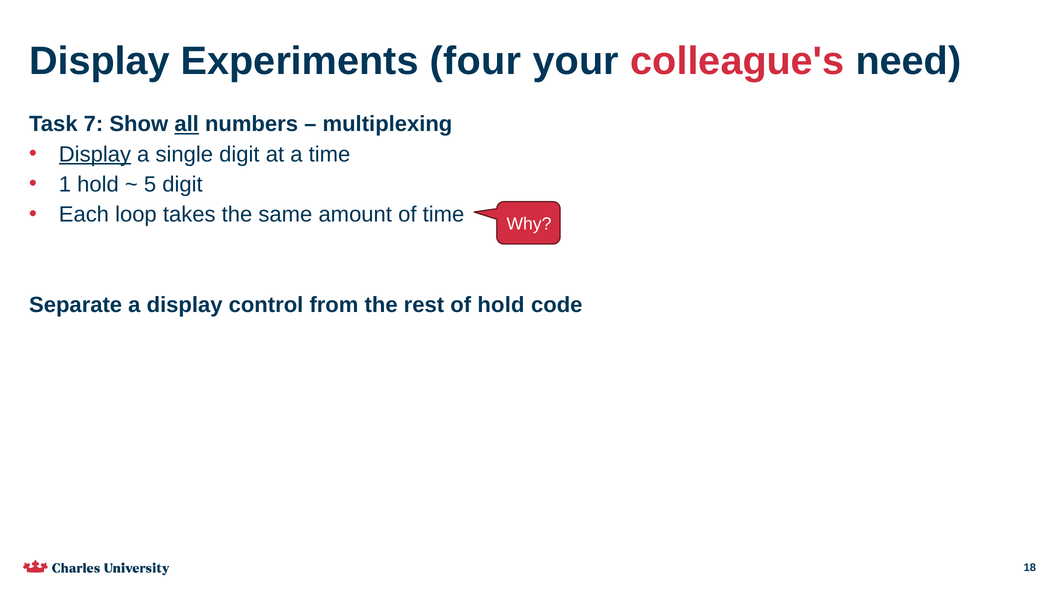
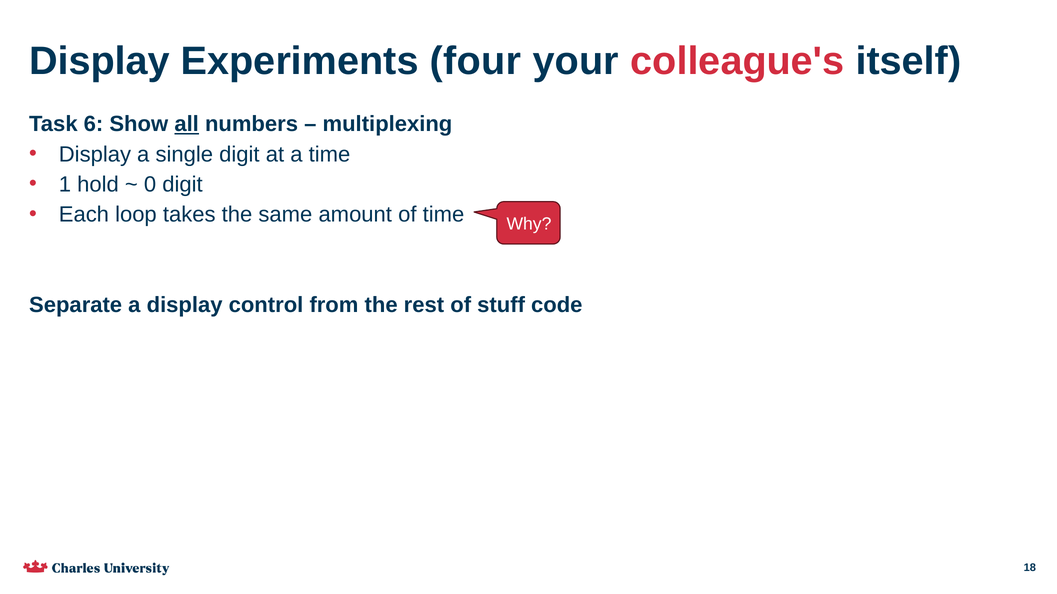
need: need -> itself (908, 61)
7: 7 -> 6 (94, 124)
Display underline: present -> none (95, 154)
5: 5 -> 0 (150, 185)
of hold: hold -> stuff (501, 305)
